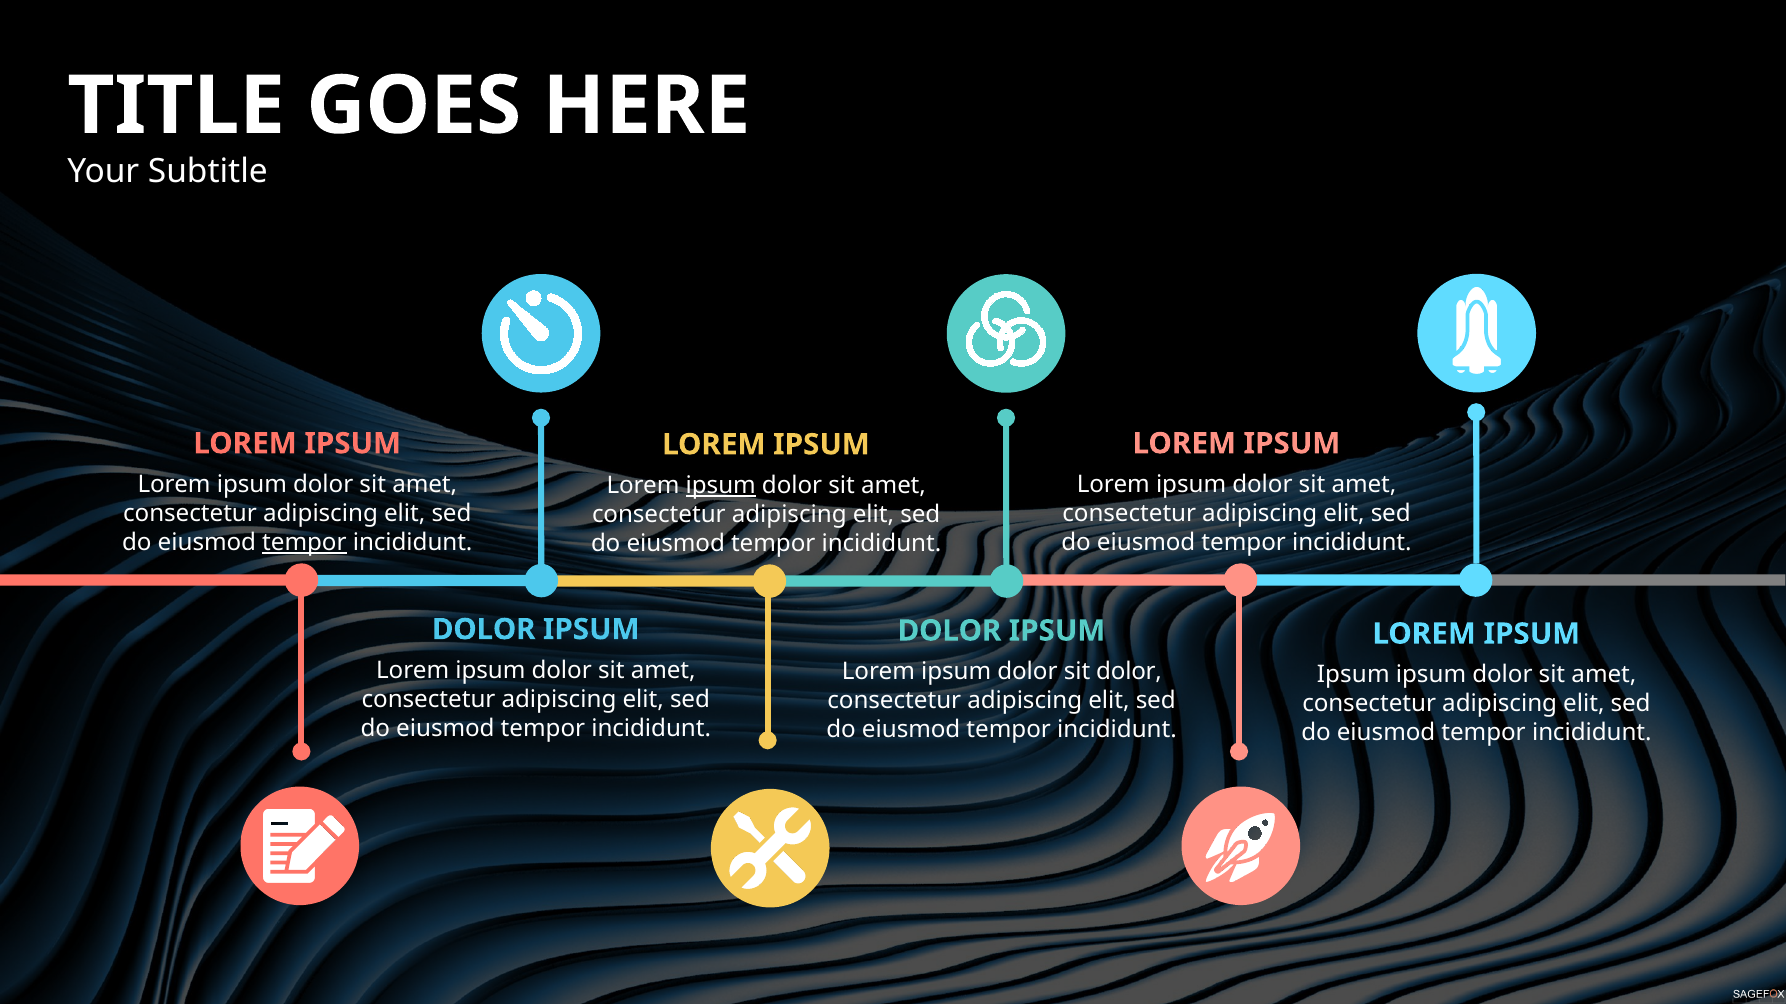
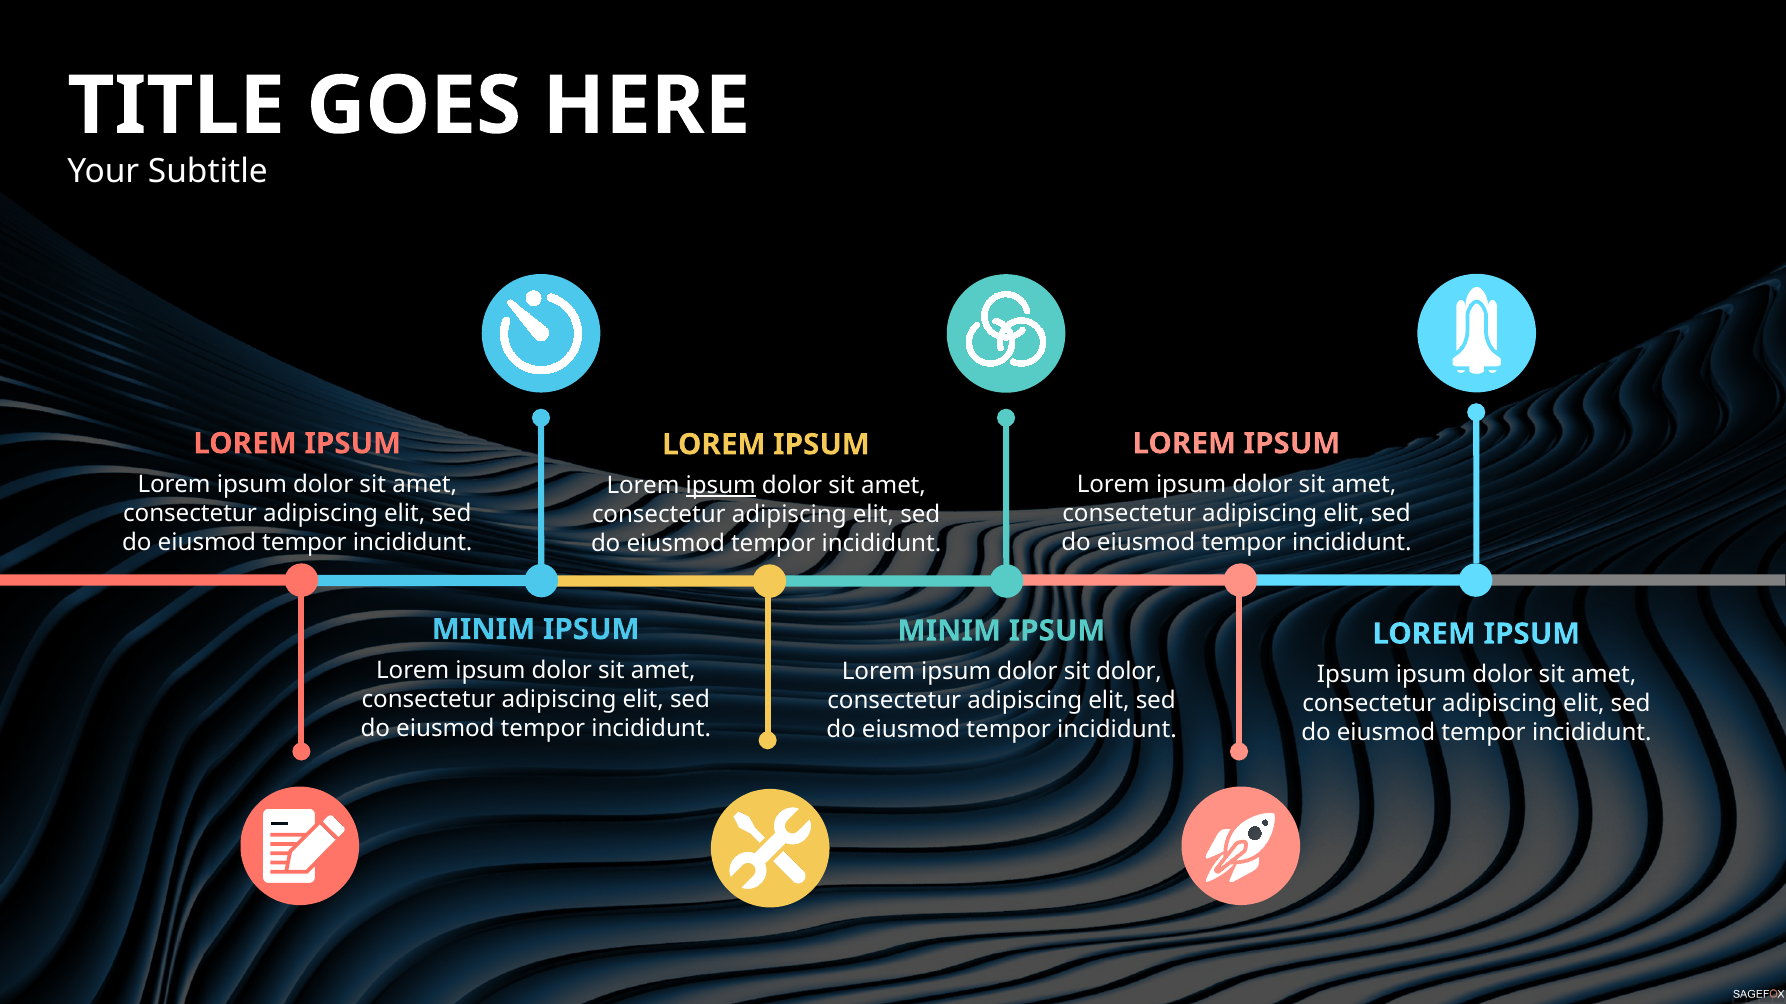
tempor underline: present -> none (304, 543)
DOLOR: DOLOR -> MINIM (484, 630)
DOLOR: DOLOR -> MINIM (949, 631)
